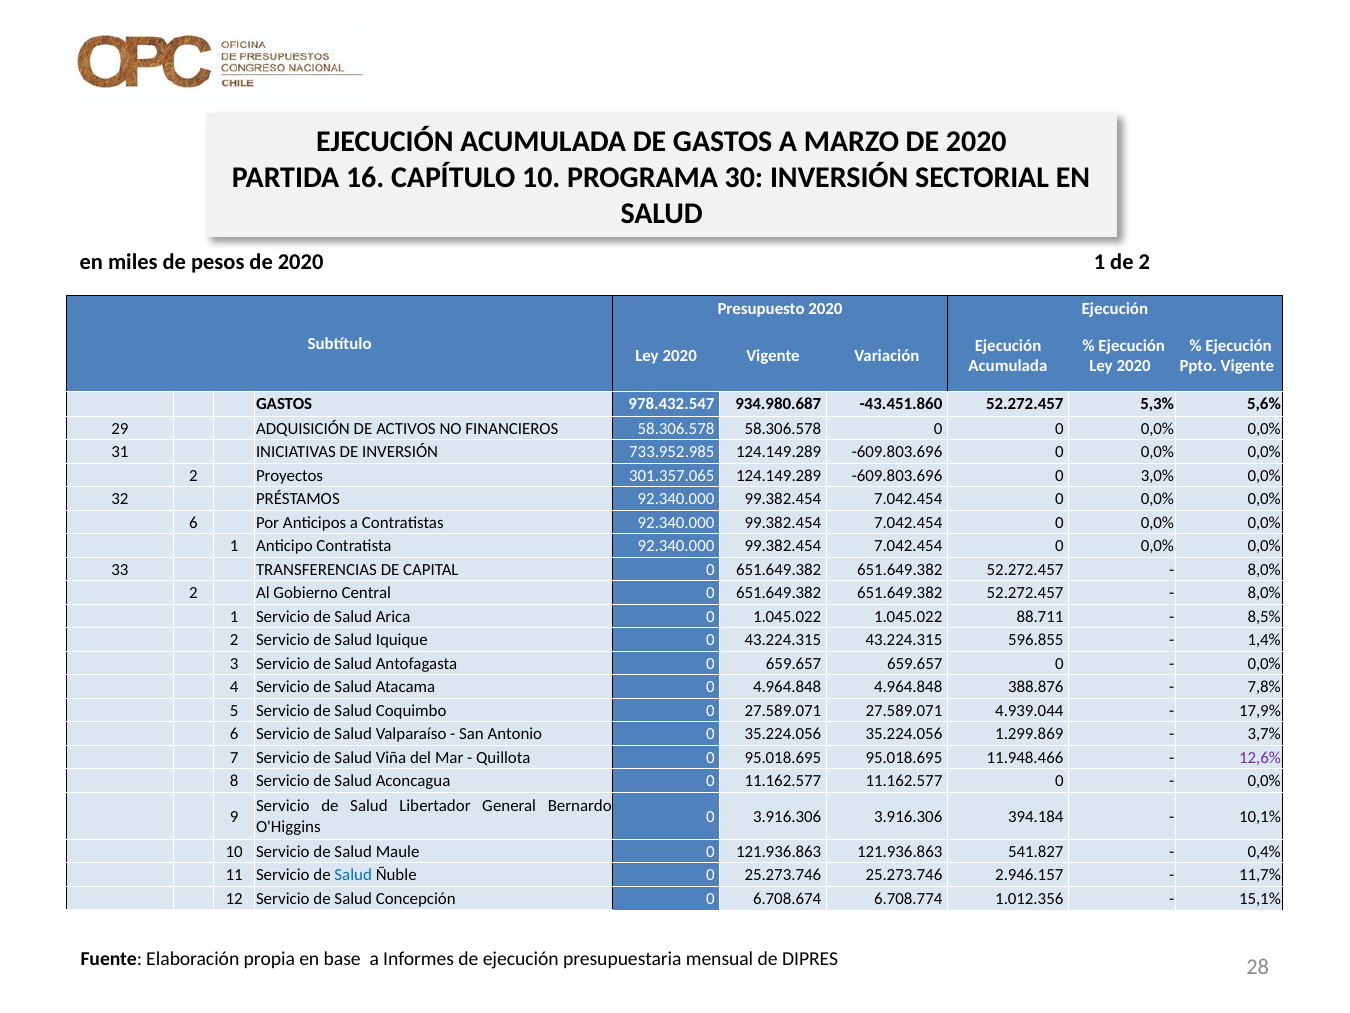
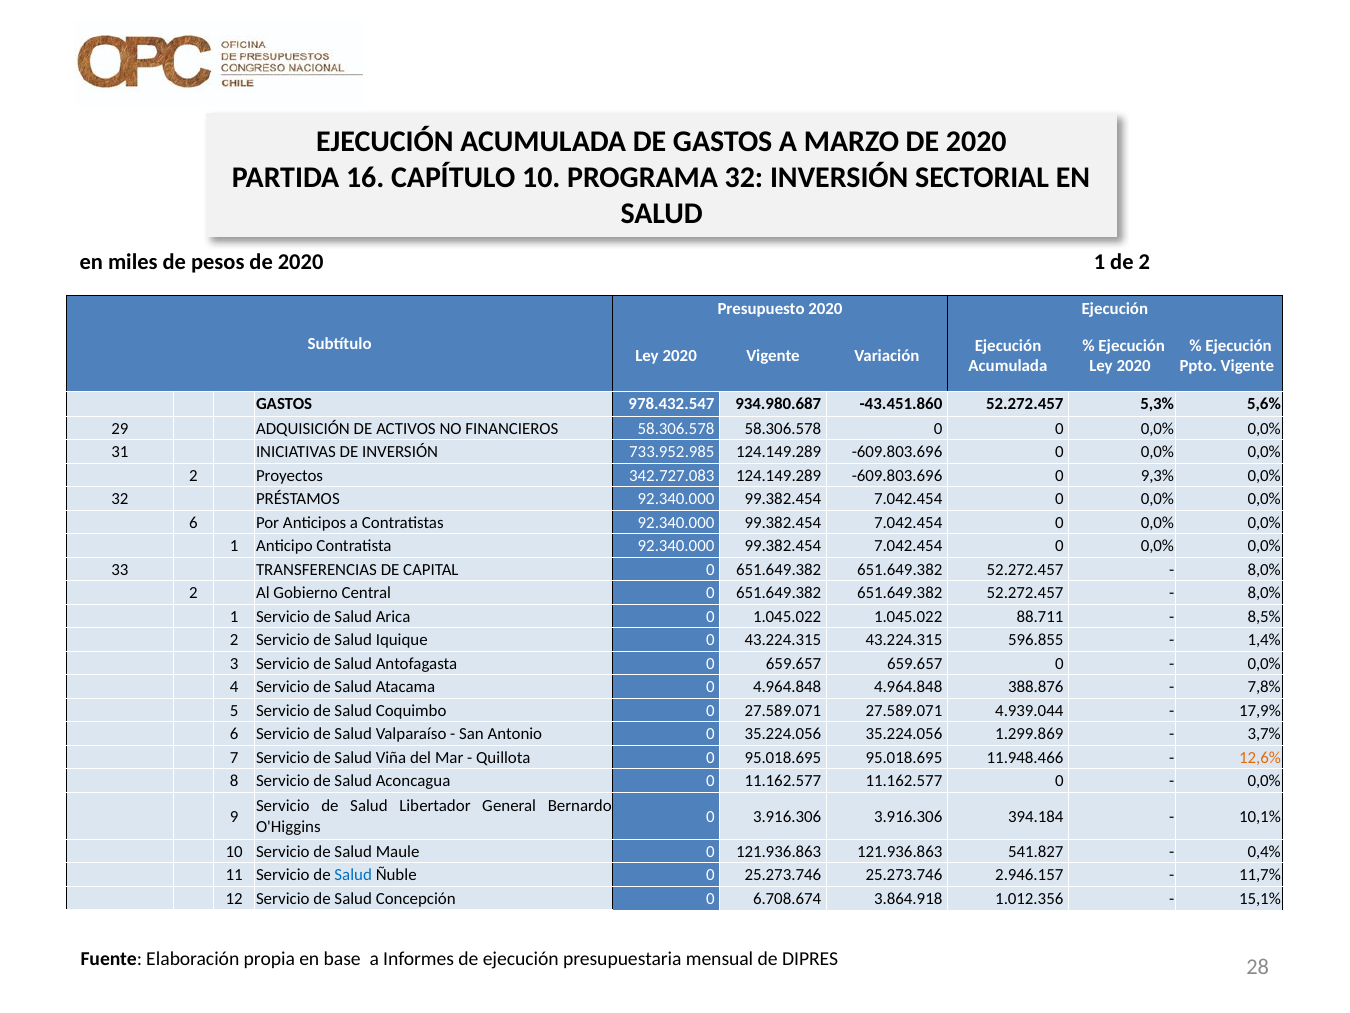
PROGRAMA 30: 30 -> 32 (744, 177)
301.357.065: 301.357.065 -> 342.727.083 (672, 475)
3,0%: 3,0% -> 9,3% (1157, 475)
12,6% colour: purple -> orange (1260, 757)
6.708.774: 6.708.774 -> 3.864.918 (908, 898)
